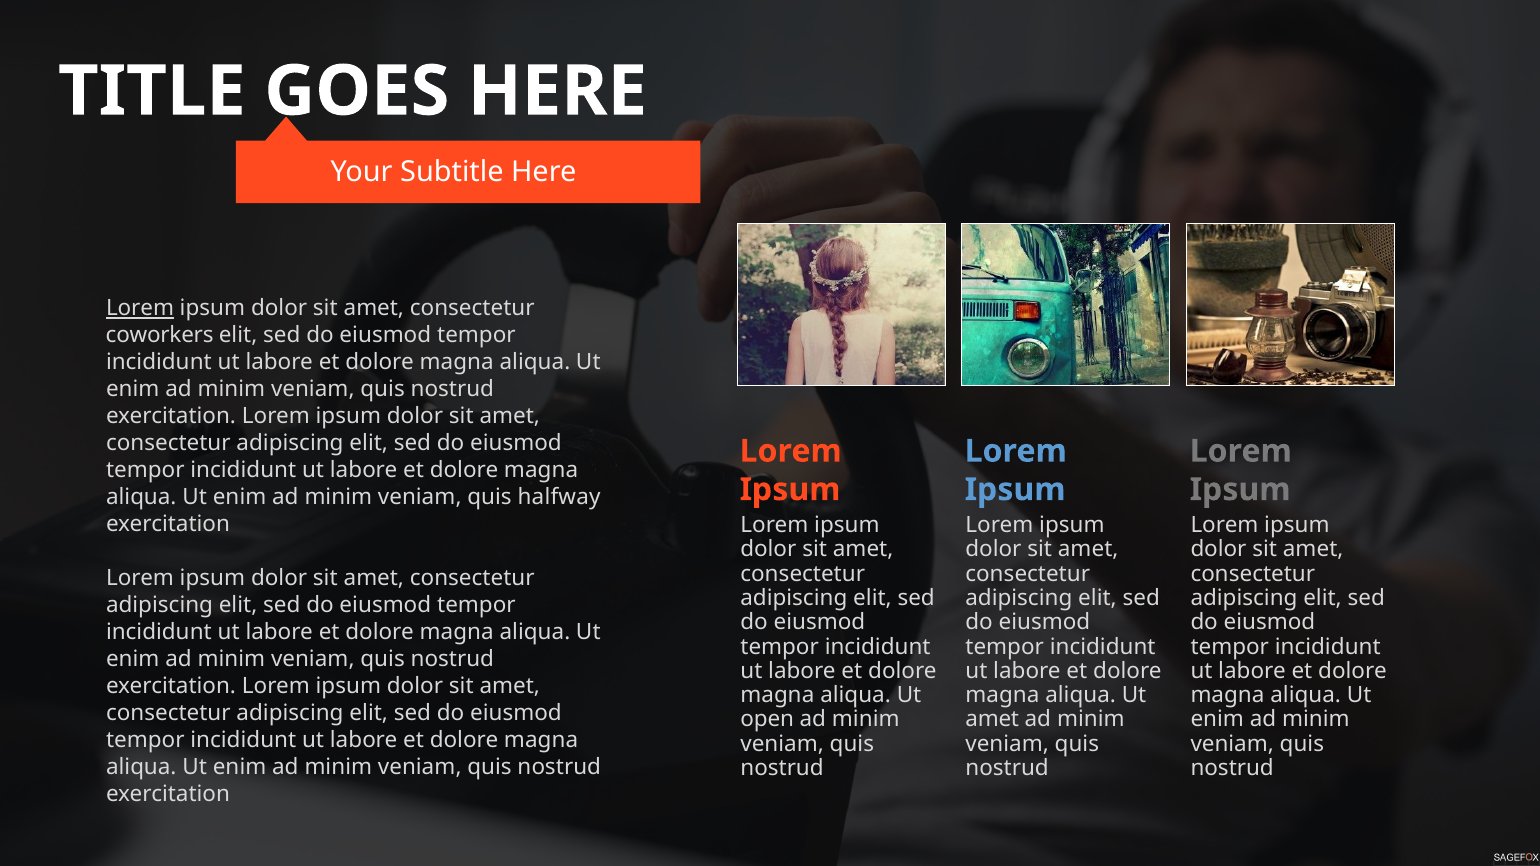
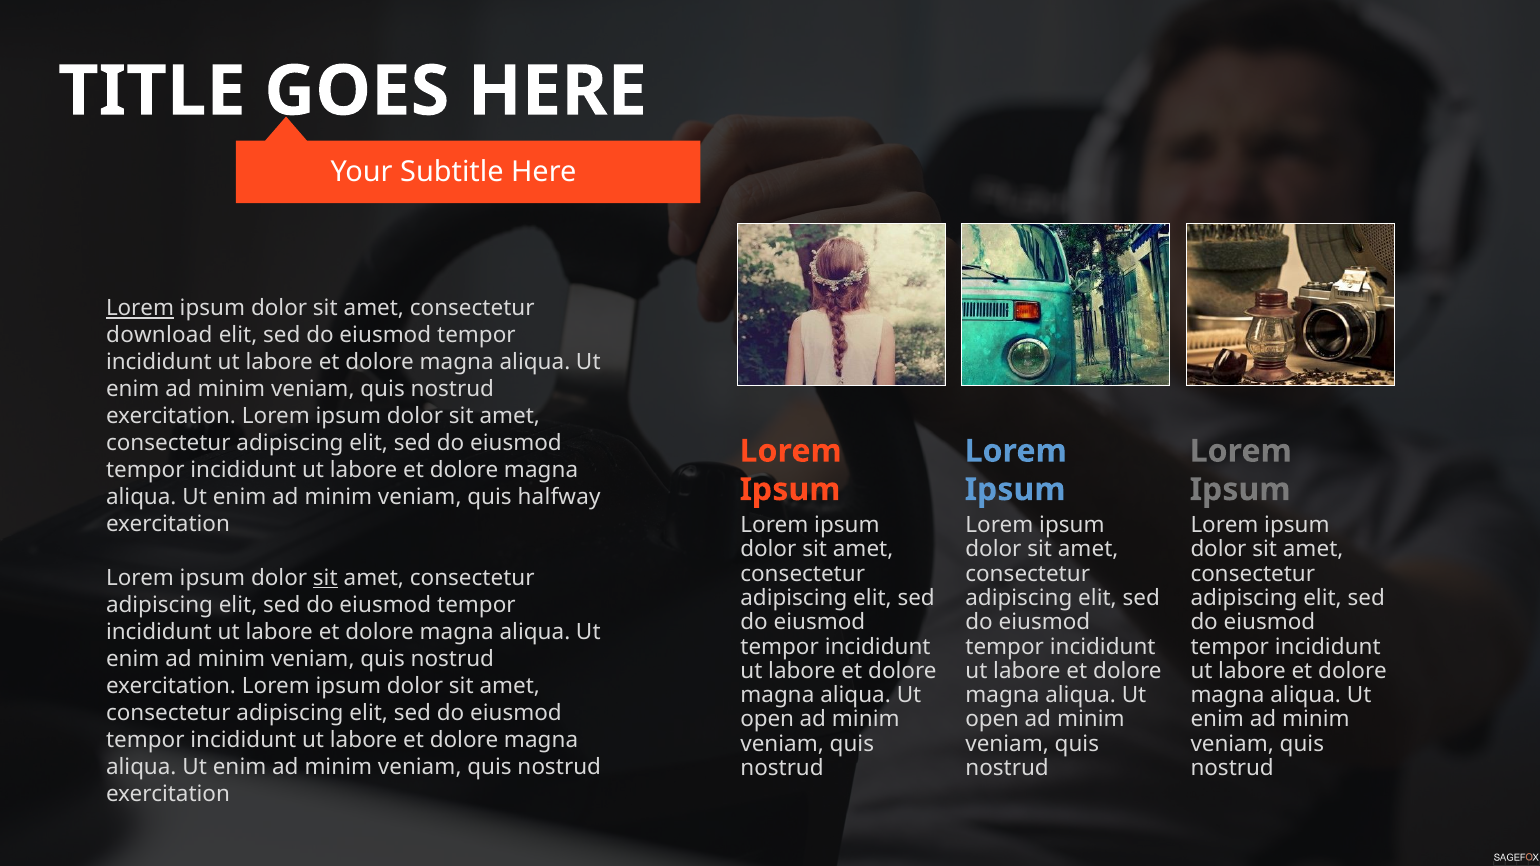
coworkers: coworkers -> download (159, 336)
sit underline: none -> present (325, 578)
amet: amet -> open (992, 720)
